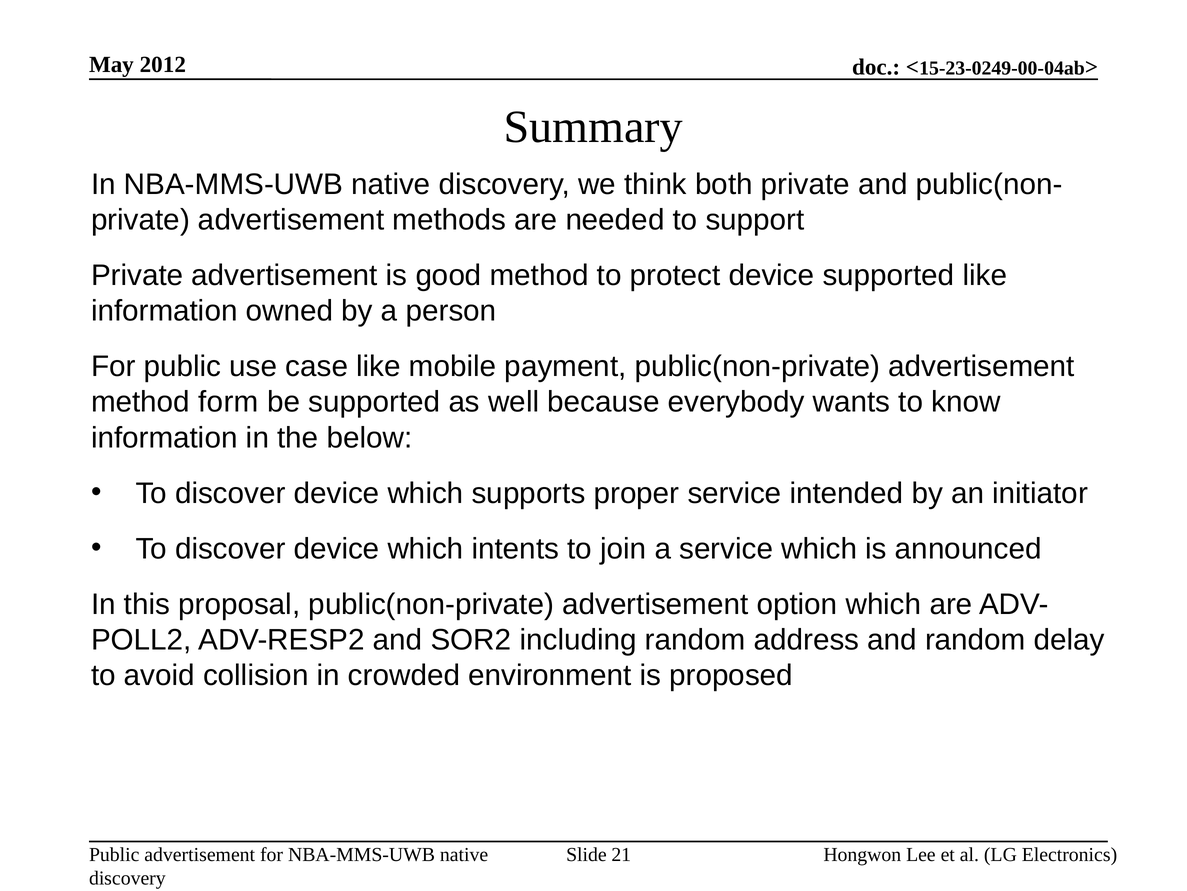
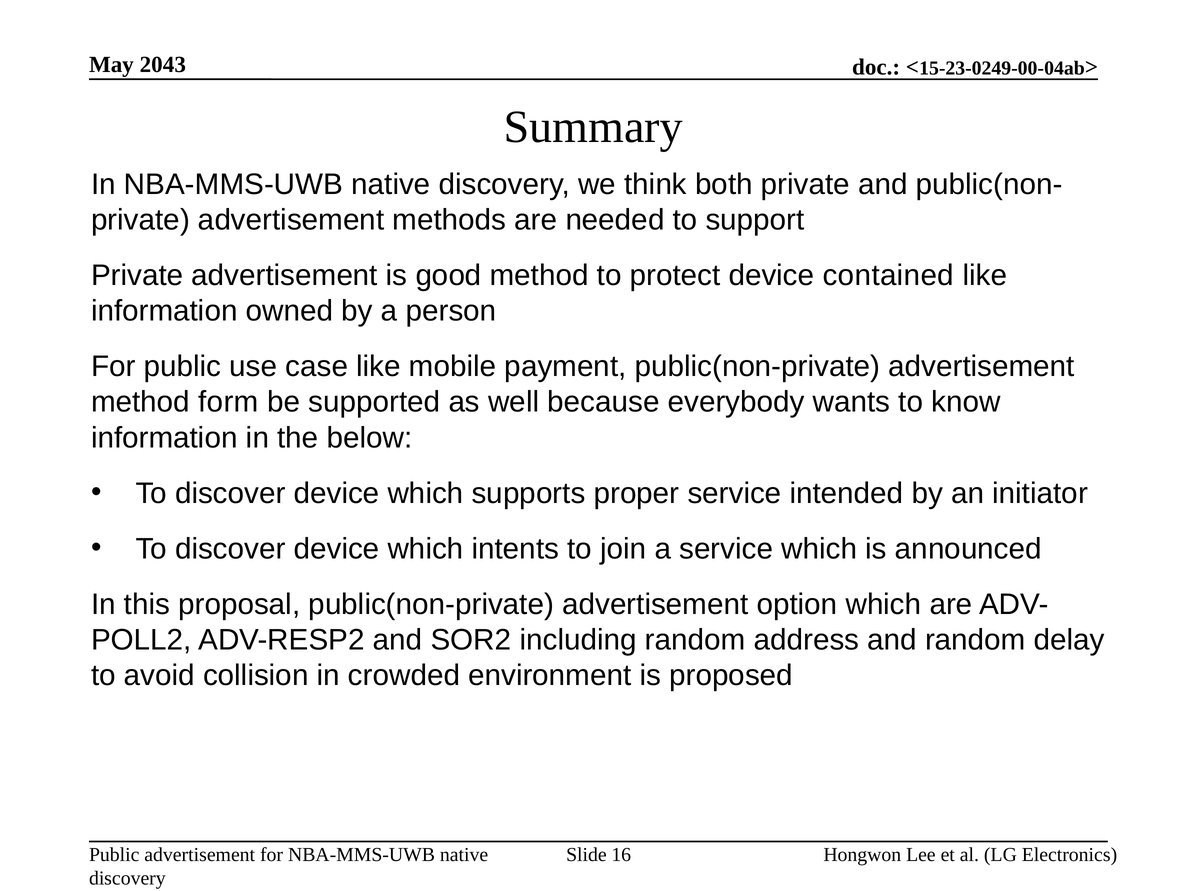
2012: 2012 -> 2043 (163, 65)
device supported: supported -> contained (888, 275)
21: 21 -> 16 (621, 854)
